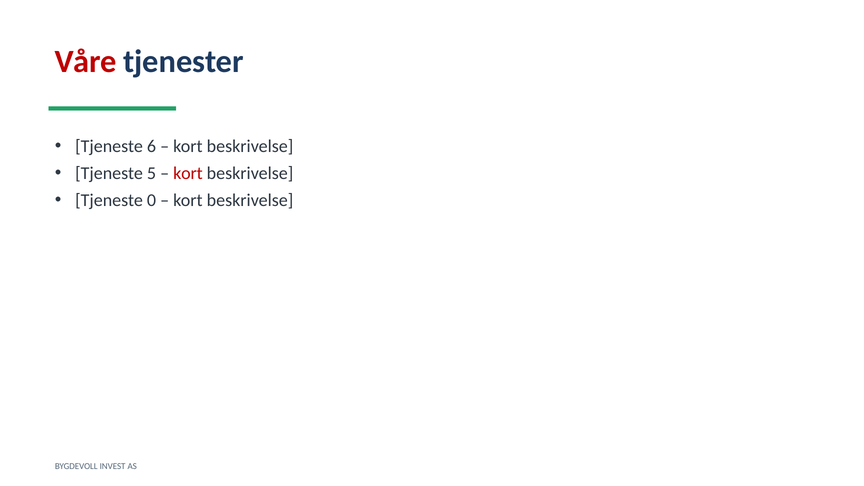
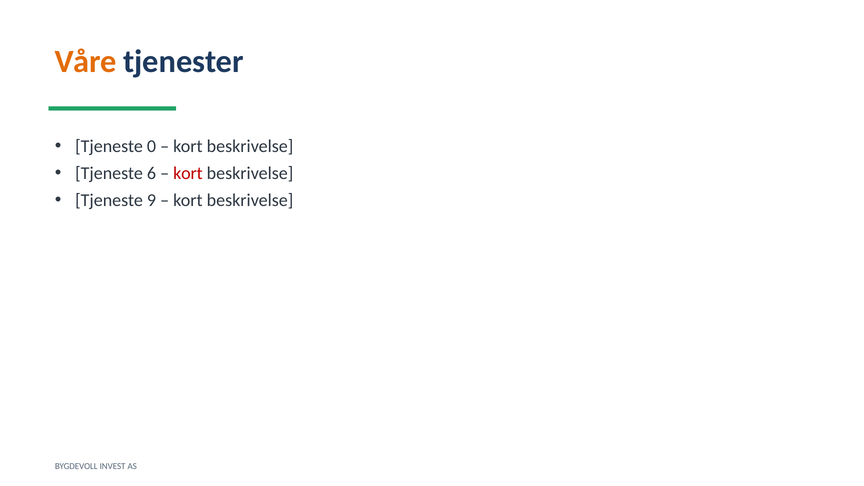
Våre colour: red -> orange (86, 62)
6: 6 -> 0 (151, 146)
5: 5 -> 6 (151, 173)
0: 0 -> 9 (151, 200)
